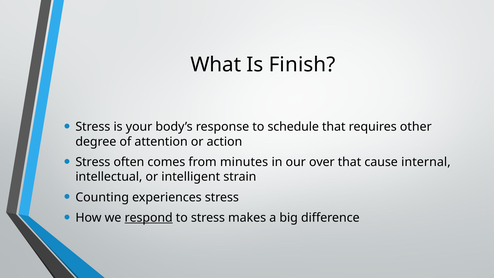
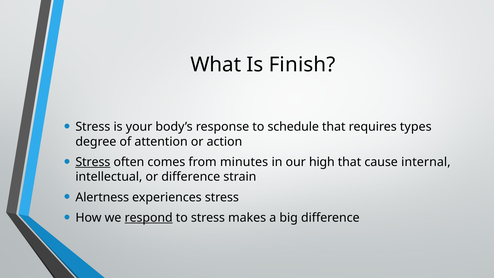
other: other -> types (416, 127)
Stress underline: none -> present (93, 162)
over: over -> high (322, 162)
or intelligent: intelligent -> difference (191, 177)
Counting: Counting -> Alertness (102, 197)
